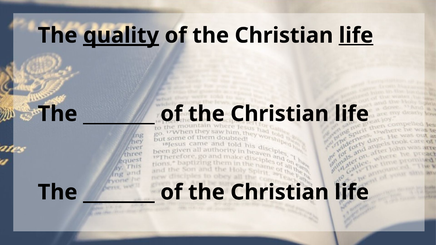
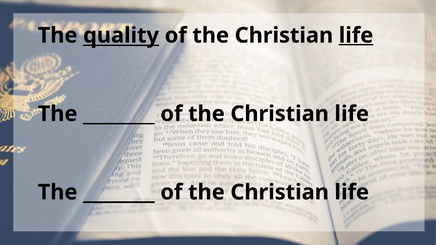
quality underline: present -> none (121, 35)
